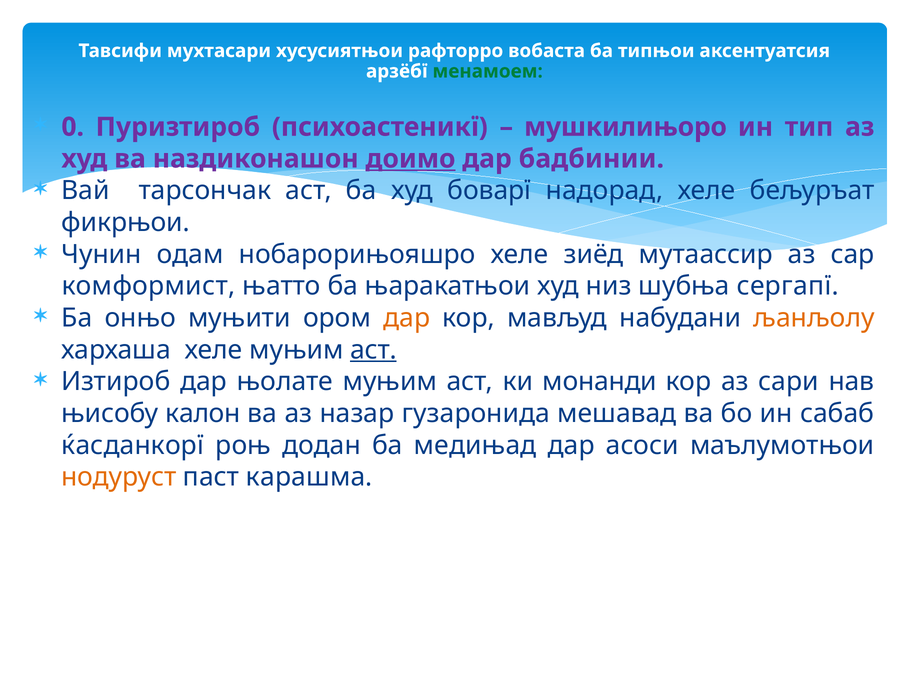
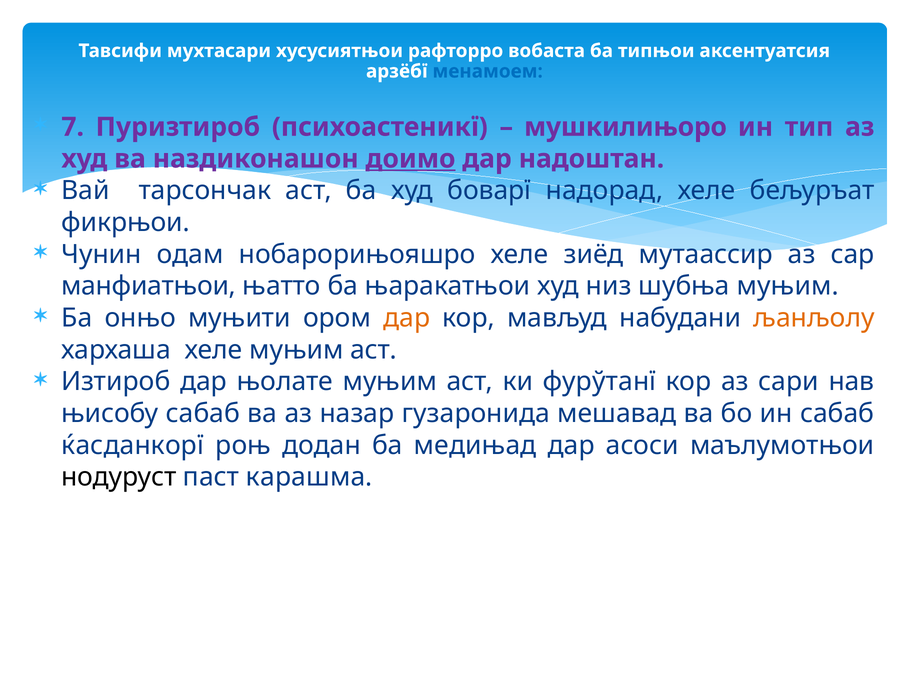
менамоем colour: green -> blue (488, 71)
0: 0 -> 7 (73, 127)
бадбинии: бадбинии -> надоштан (591, 159)
комформист: комформист -> манфиатњои (149, 286)
шубња сергапї: сергапї -> муњим (788, 286)
аст underline: present -> none (373, 350)
монанди: монанди -> фурўтанї (599, 381)
њисобу калон: калон -> сабаб (203, 413)
нодуруст colour: orange -> black (119, 477)
